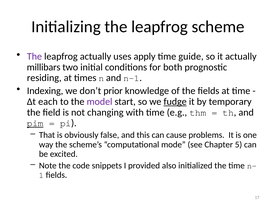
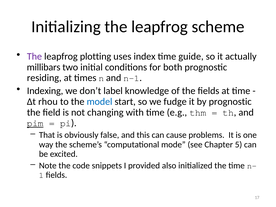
leapfrog actually: actually -> plotting (96, 56)
apply: apply -> index (145, 56)
prior: prior -> label (113, 91)
each: each -> rhou (48, 102)
model colour: purple -> blue (100, 102)
fudge underline: present -> none (175, 102)
by temporary: temporary -> prognostic (230, 102)
